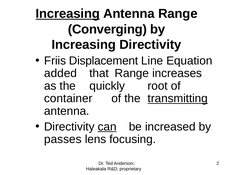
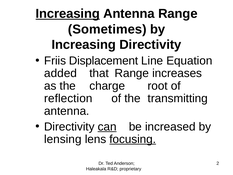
Converging: Converging -> Sometimes (107, 29)
quickly: quickly -> charge (107, 86)
container: container -> reflection (68, 98)
transmitting underline: present -> none (178, 98)
passes: passes -> lensing (63, 139)
focusing underline: none -> present (133, 139)
